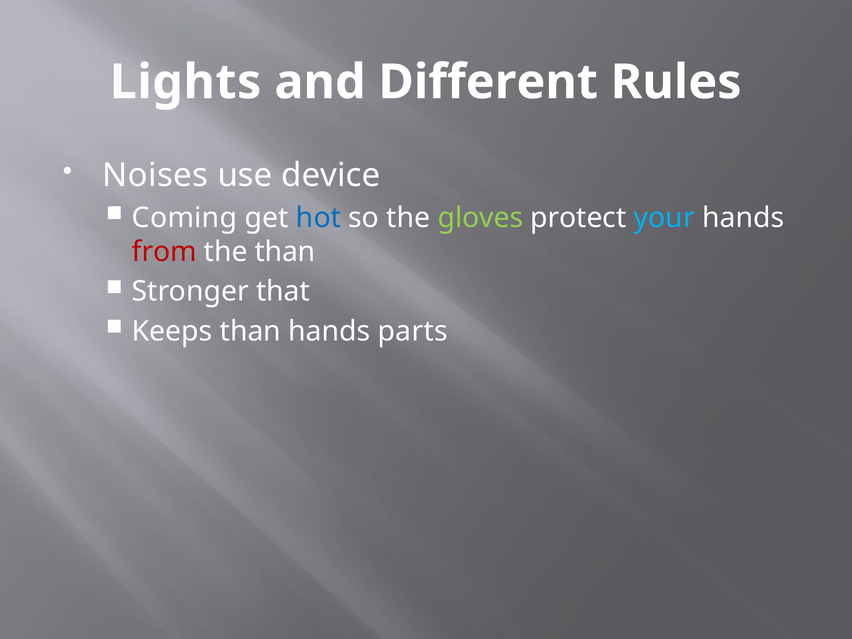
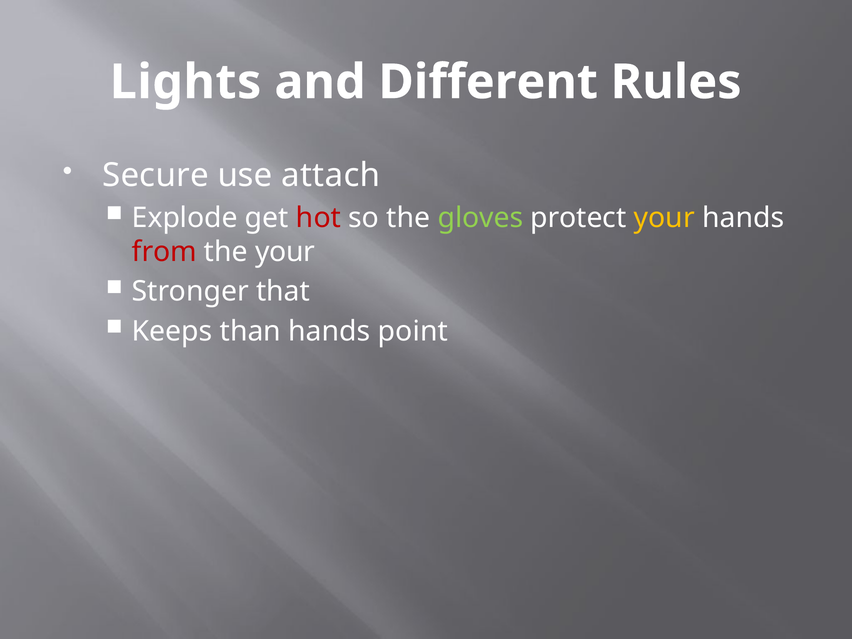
Noises: Noises -> Secure (155, 175)
device: device -> attach (331, 175)
Coming: Coming -> Explode (185, 218)
hot colour: blue -> red (318, 218)
your colour: light blue -> yellow (664, 218)
the than: than -> your (285, 252)
parts: parts -> point (413, 331)
